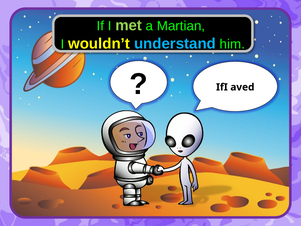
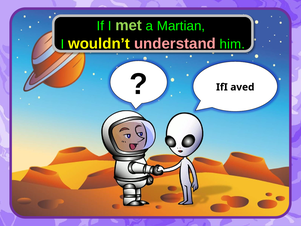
understand colour: light blue -> pink (175, 44)
